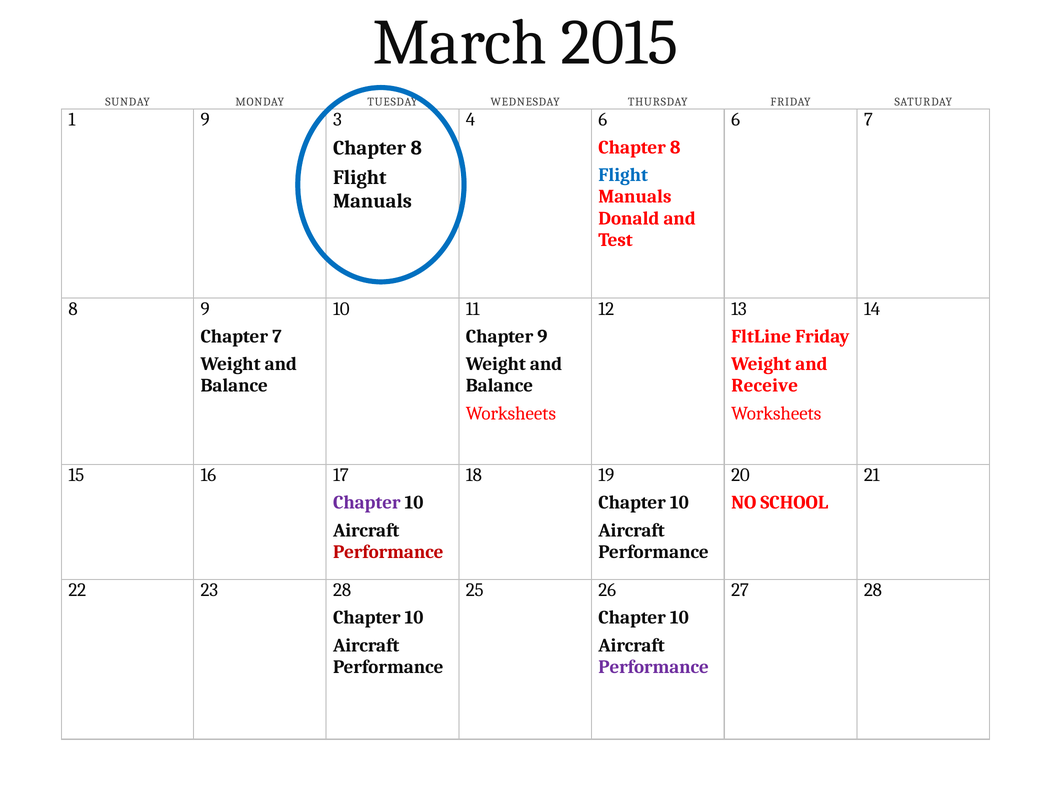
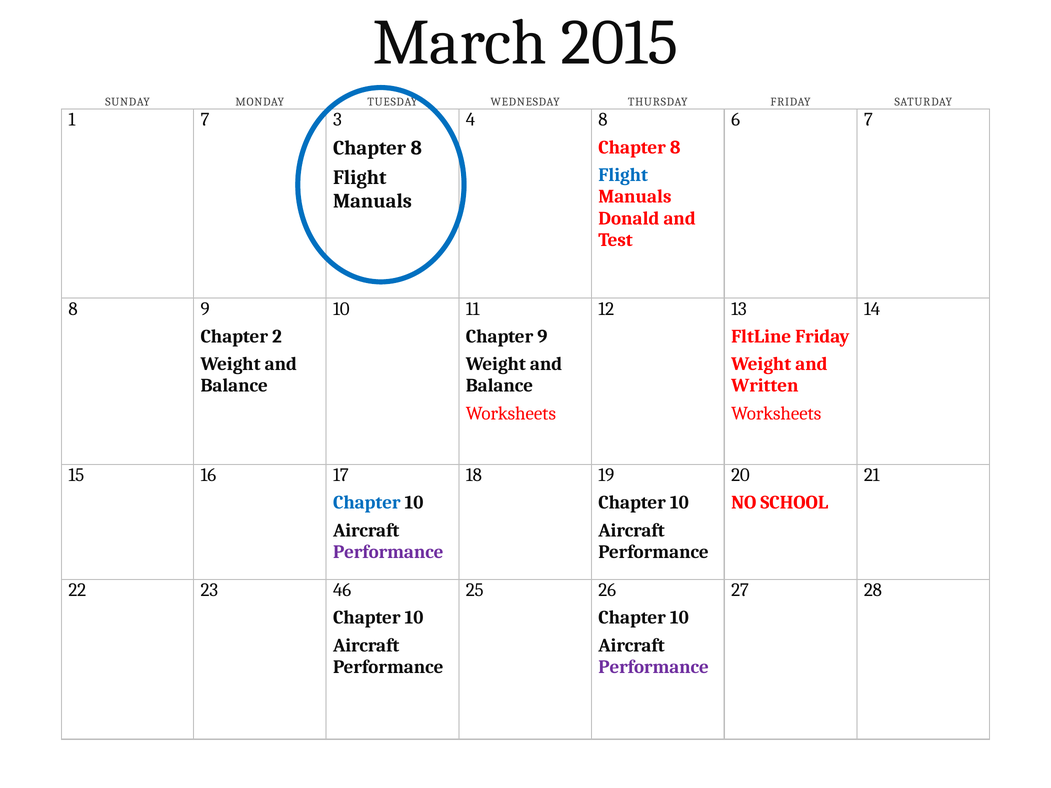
1 9: 9 -> 7 (205, 120)
4 6: 6 -> 8 (603, 120)
Chapter 7: 7 -> 2 (277, 336)
Receive: Receive -> Written (765, 386)
Chapter colour: purple -> blue (367, 503)
Performance colour: red -> purple (388, 552)
23 28: 28 -> 46 (342, 590)
